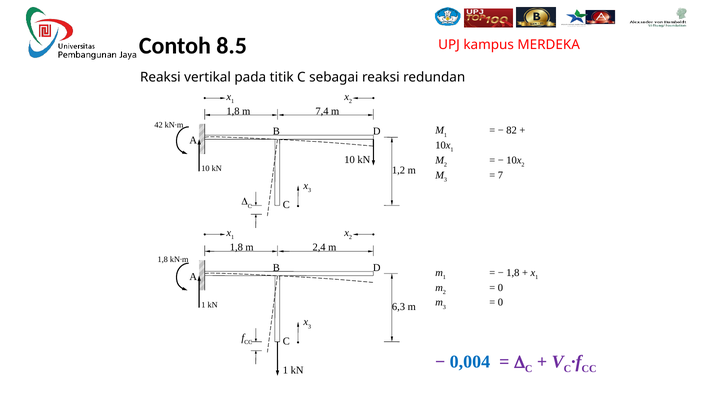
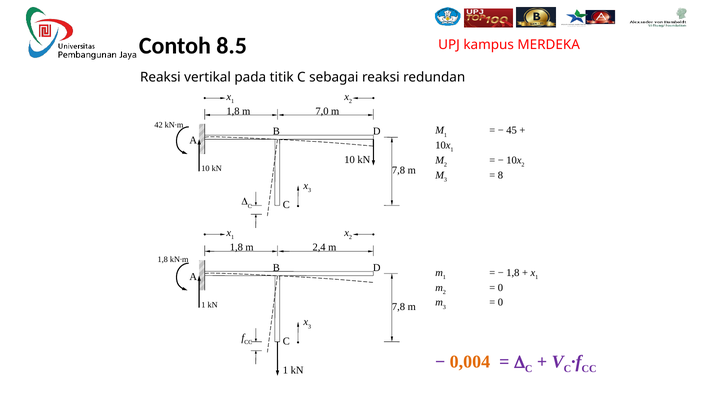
7,4: 7,4 -> 7,0 (322, 111)
82: 82 -> 45 (512, 131)
1,2: 1,2 -> 7,8 (398, 170)
7: 7 -> 8 (500, 175)
6,3: 6,3 -> 7,8 (398, 307)
0,004 colour: blue -> orange (470, 362)
